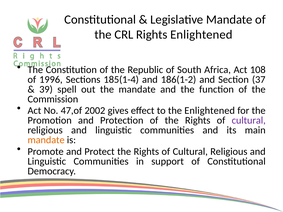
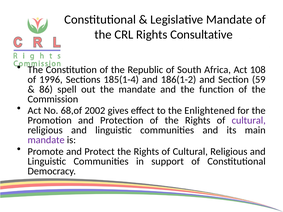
Rights Enlightened: Enlightened -> Consultative (201, 35)
37: 37 -> 59 (259, 80)
39: 39 -> 86 (46, 89)
47,of: 47,of -> 68,of (71, 111)
mandate colour: orange -> purple (46, 140)
